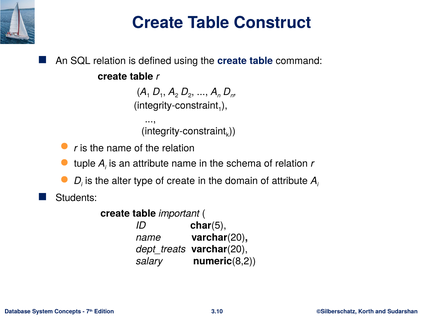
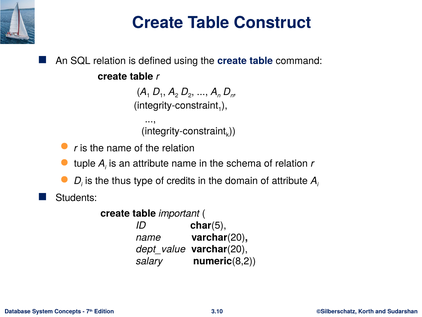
alter: alter -> thus (121, 181)
of create: create -> credits (181, 181)
dept_treats: dept_treats -> dept_value (161, 249)
